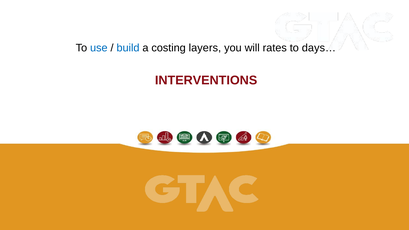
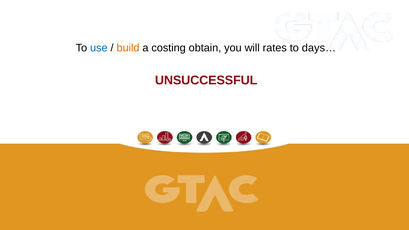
build colour: blue -> orange (128, 48)
layers: layers -> obtain (205, 48)
INTERVENTIONS: INTERVENTIONS -> UNSUCCESSFUL (206, 80)
